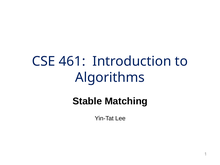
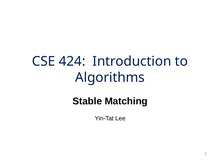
461: 461 -> 424 (72, 61)
